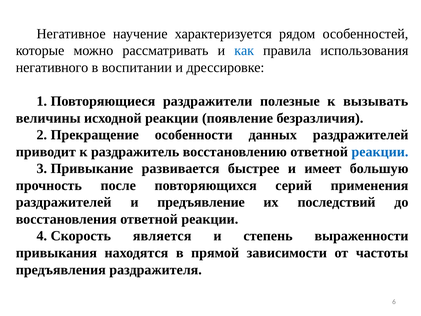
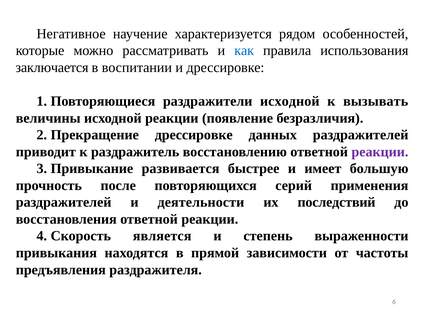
негативного: негативного -> заключается (52, 67)
раздражители полезные: полезные -> исходной (290, 101)
Прекращение особенности: особенности -> дрессировке (194, 135)
реакции colour: blue -> purple (380, 152)
предъявление: предъявление -> деятельности (201, 202)
